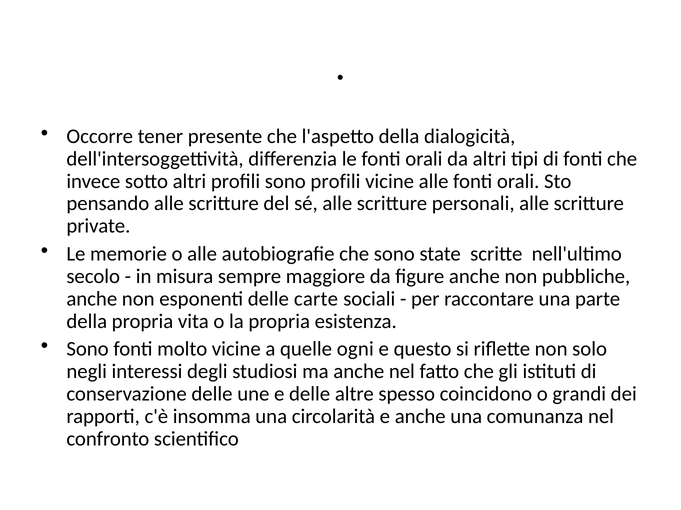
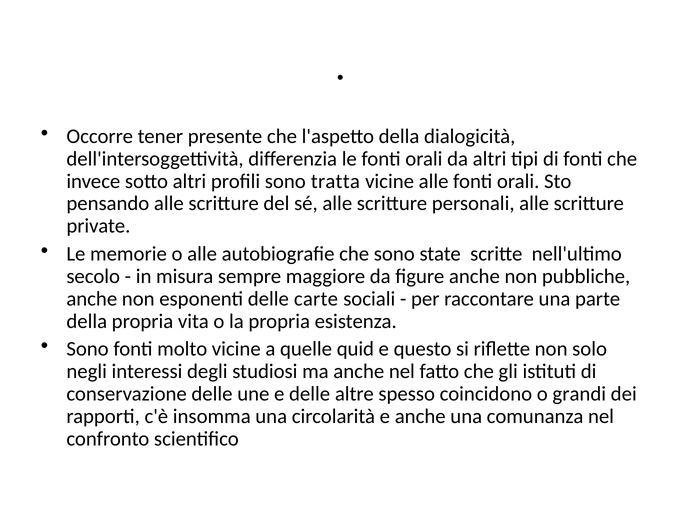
sono profili: profili -> tratta (335, 181)
ogni: ogni -> quid (355, 350)
